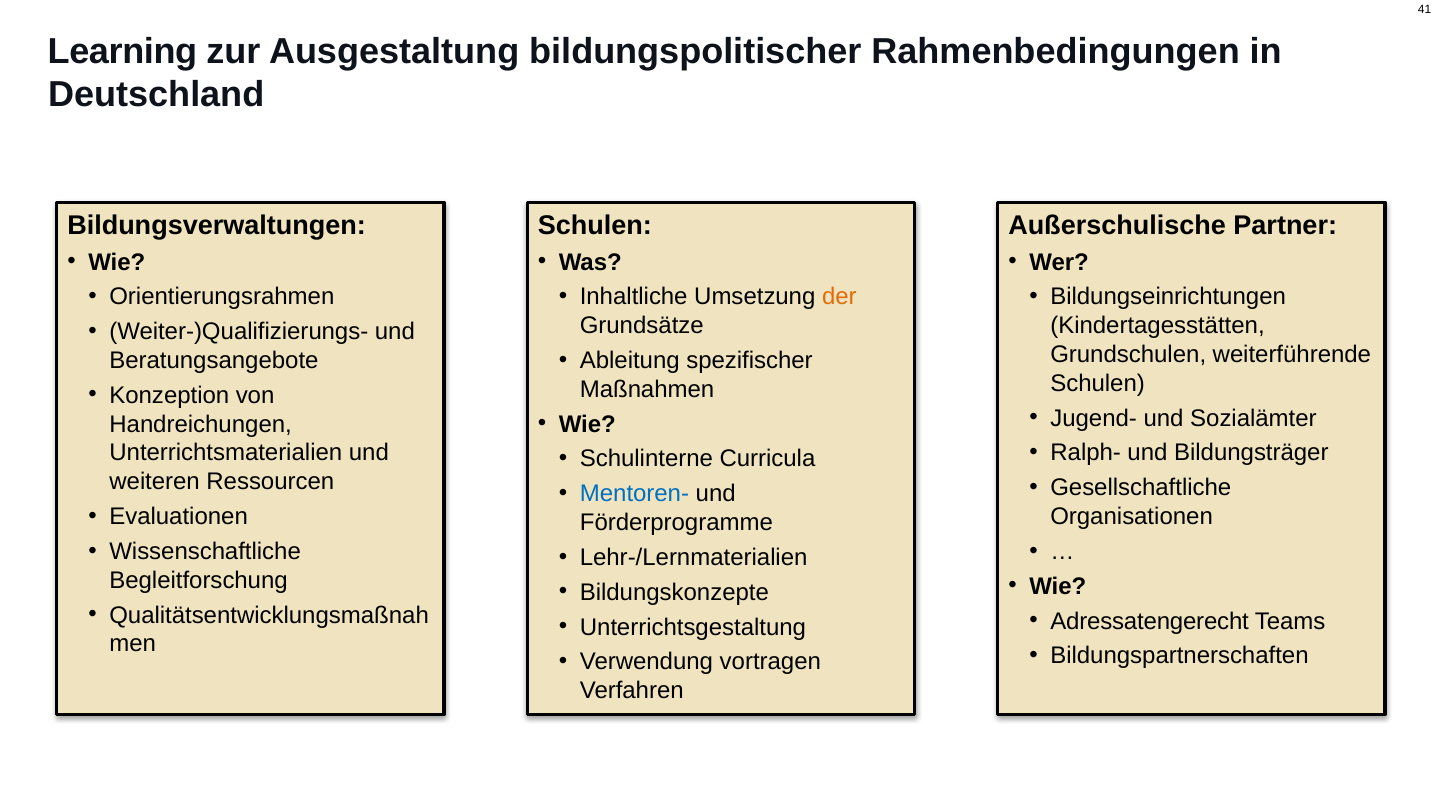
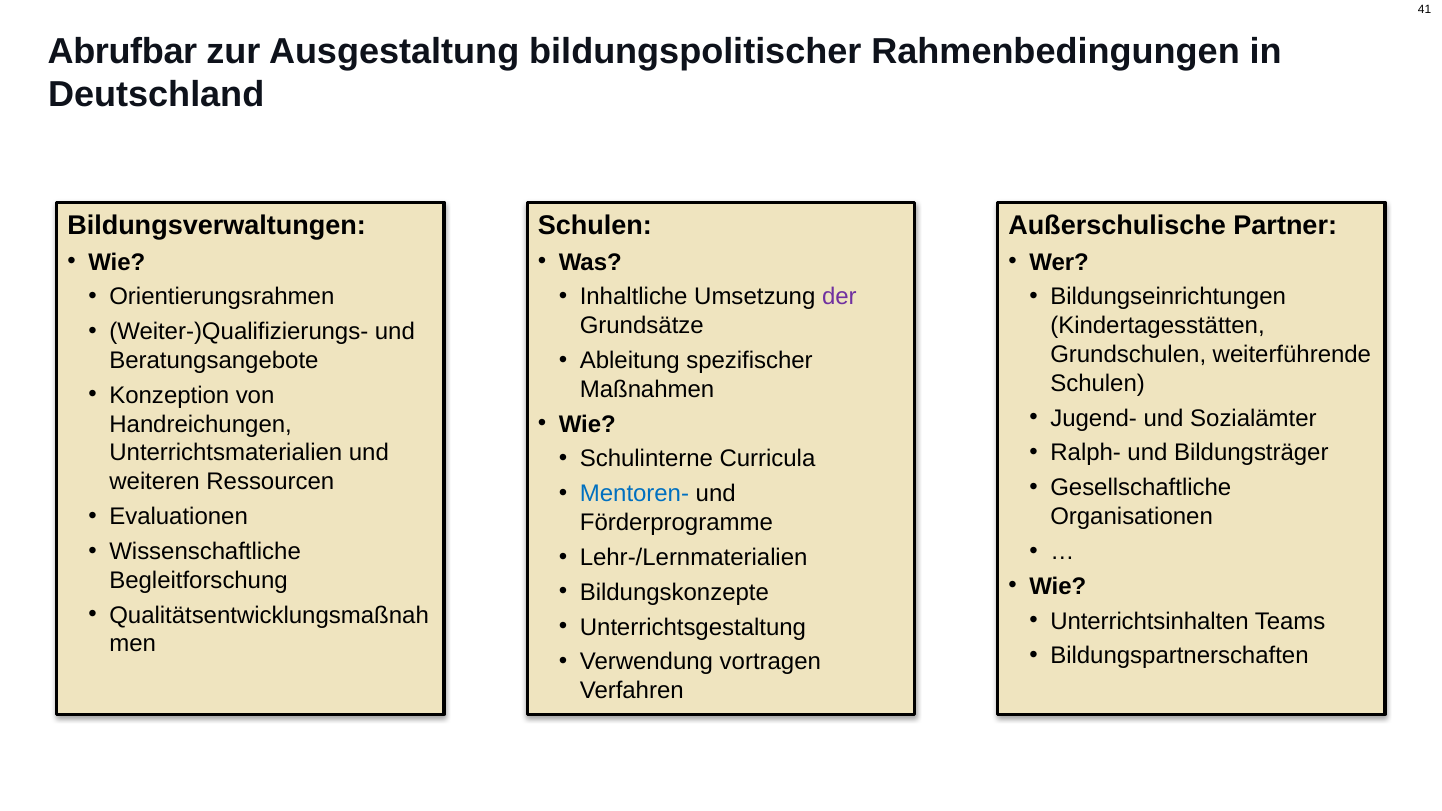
Learning: Learning -> Abrufbar (122, 52)
der colour: orange -> purple (839, 297)
Adressatengerecht: Adressatengerecht -> Unterrichtsinhalten (1150, 621)
